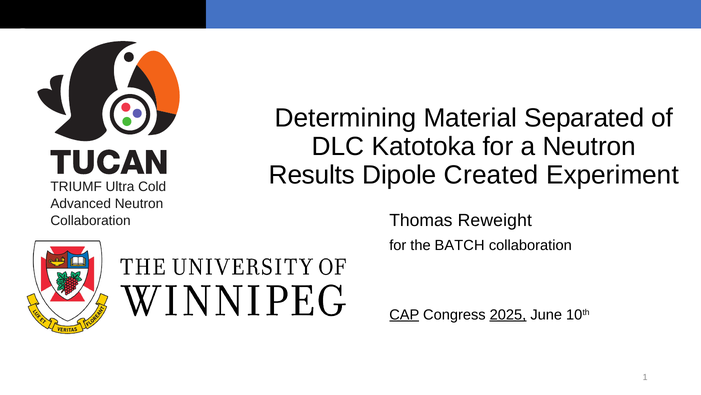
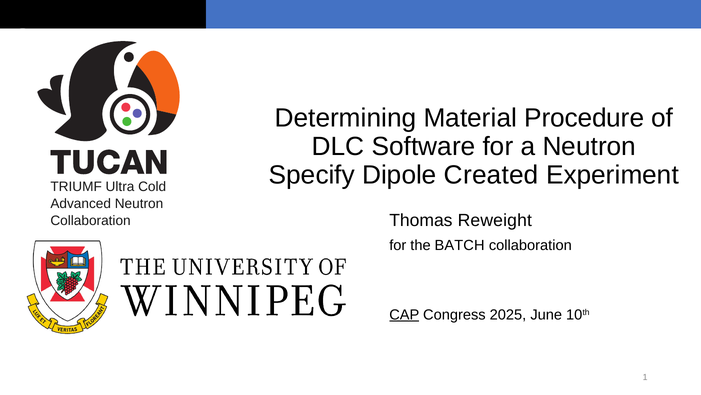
Separated: Separated -> Procedure (584, 118)
Katotoka: Katotoka -> Software (424, 146)
Results: Results -> Specify (312, 175)
2025 underline: present -> none (508, 314)
